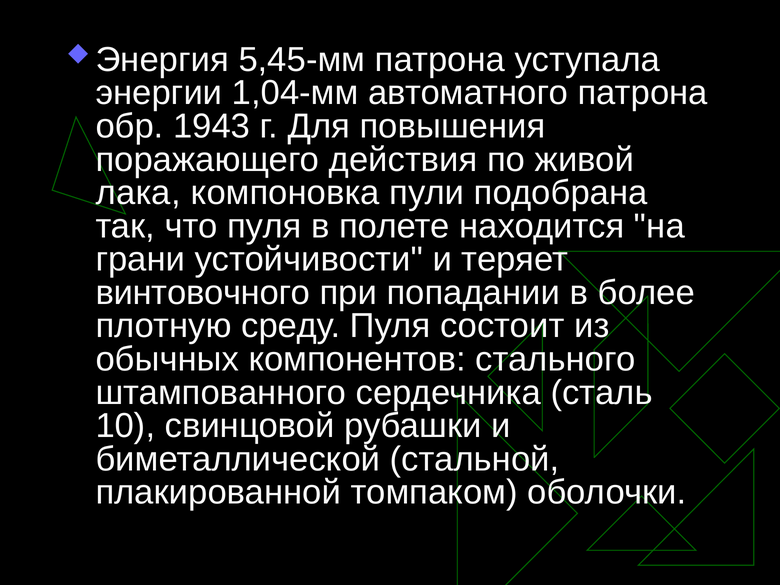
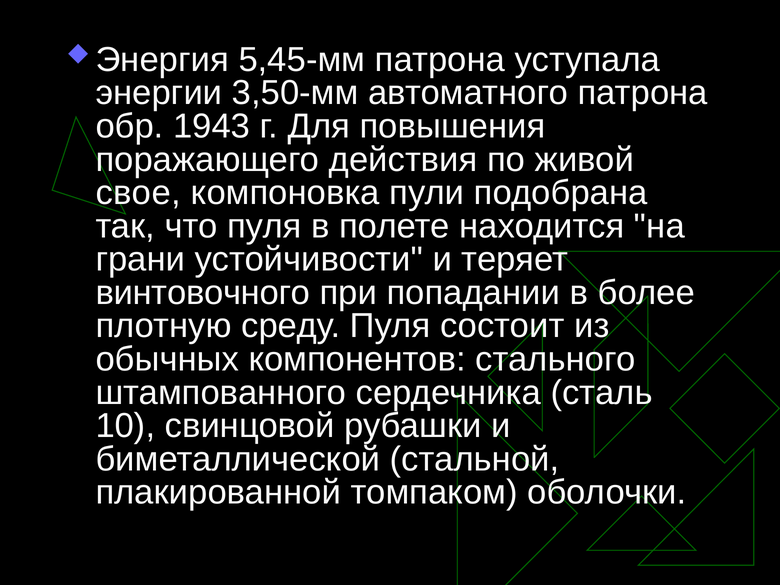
1,04-мм: 1,04-мм -> 3,50-мм (295, 93)
лака: лака -> свое (138, 193)
